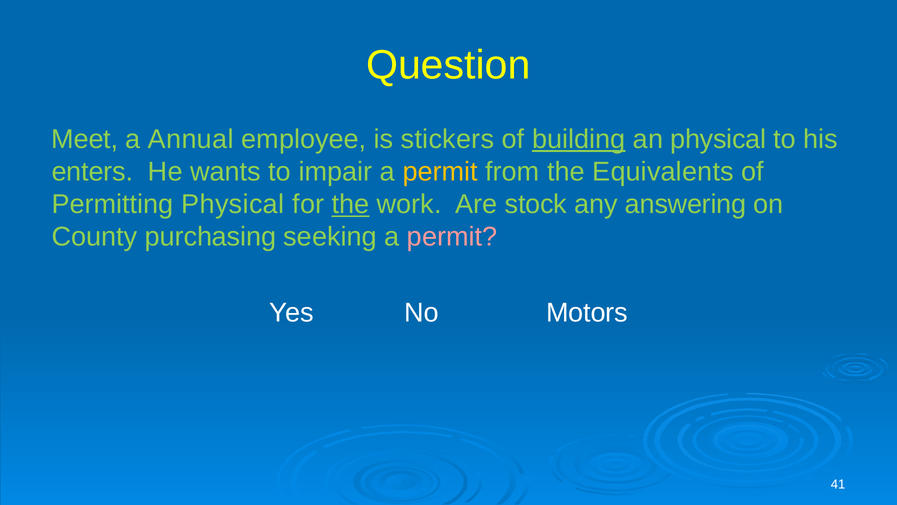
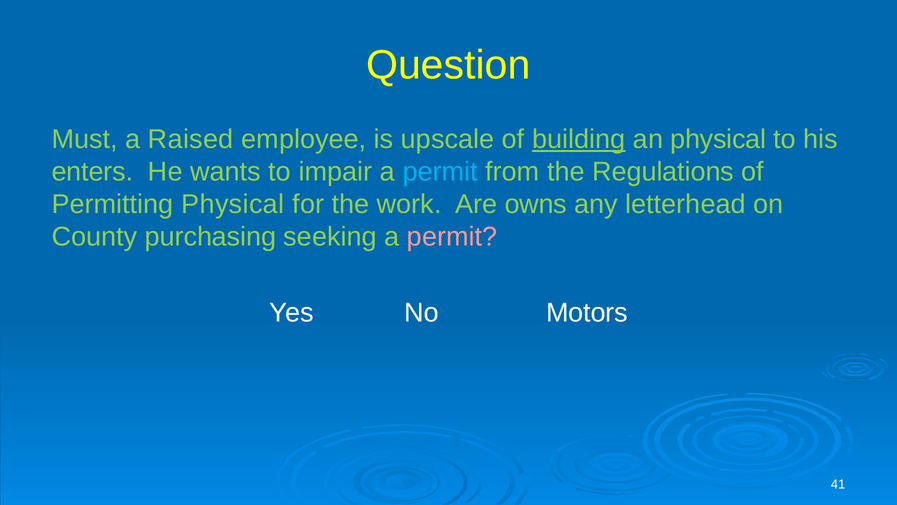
Meet: Meet -> Must (85, 139)
Annual: Annual -> Raised (191, 139)
stickers: stickers -> upscale (448, 139)
permit colour: yellow -> light blue (440, 172)
Equivalents: Equivalents -> Regulations (663, 172)
the underline: present -> none (350, 204)
stock: stock -> owns (536, 204)
answering: answering -> letterhead (686, 204)
